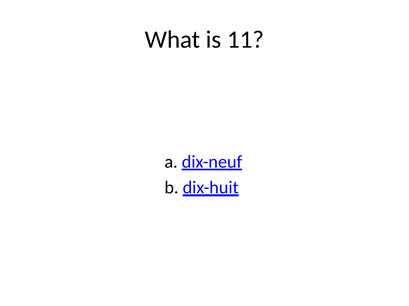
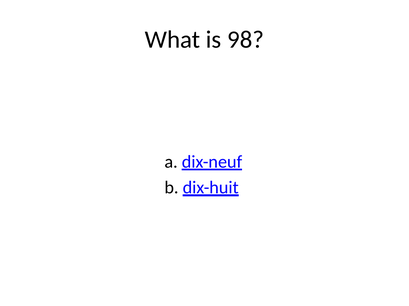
11: 11 -> 98 (246, 40)
